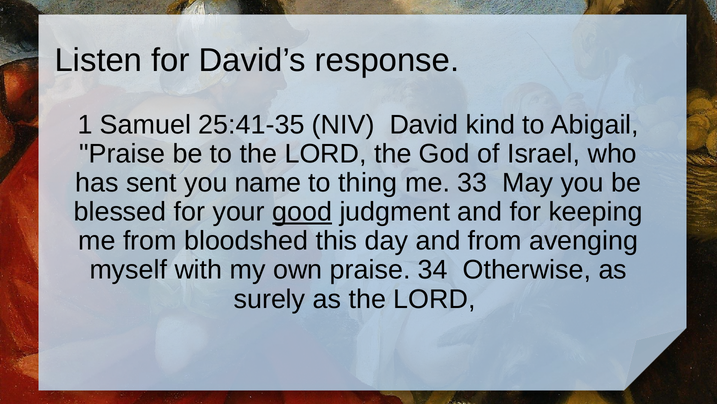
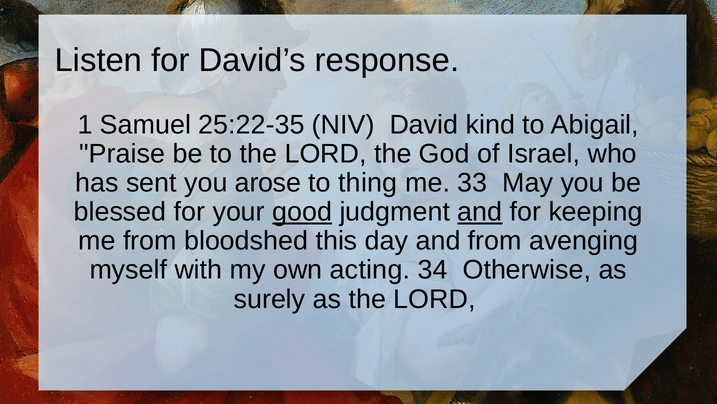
25:41-35: 25:41-35 -> 25:22-35 (251, 124)
name: name -> arose (268, 182)
and underline: none -> present (480, 212)
own praise: praise -> acting (370, 270)
